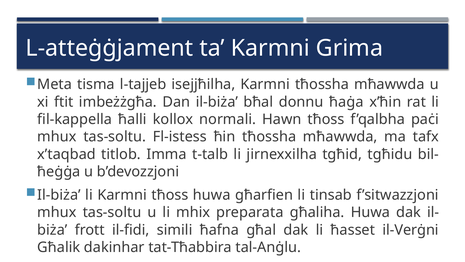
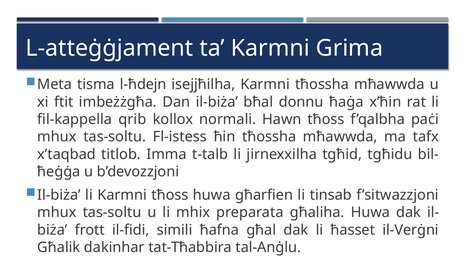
l-tajjeb: l-tajjeb -> l-ħdejn (143, 84)
ħalli: ħalli -> qrib (132, 119)
